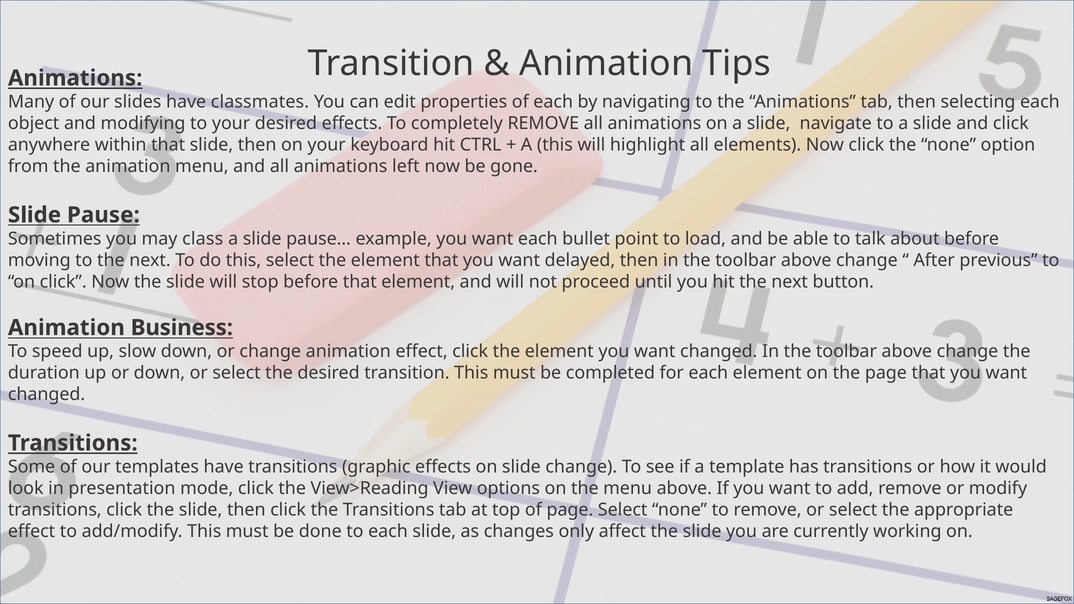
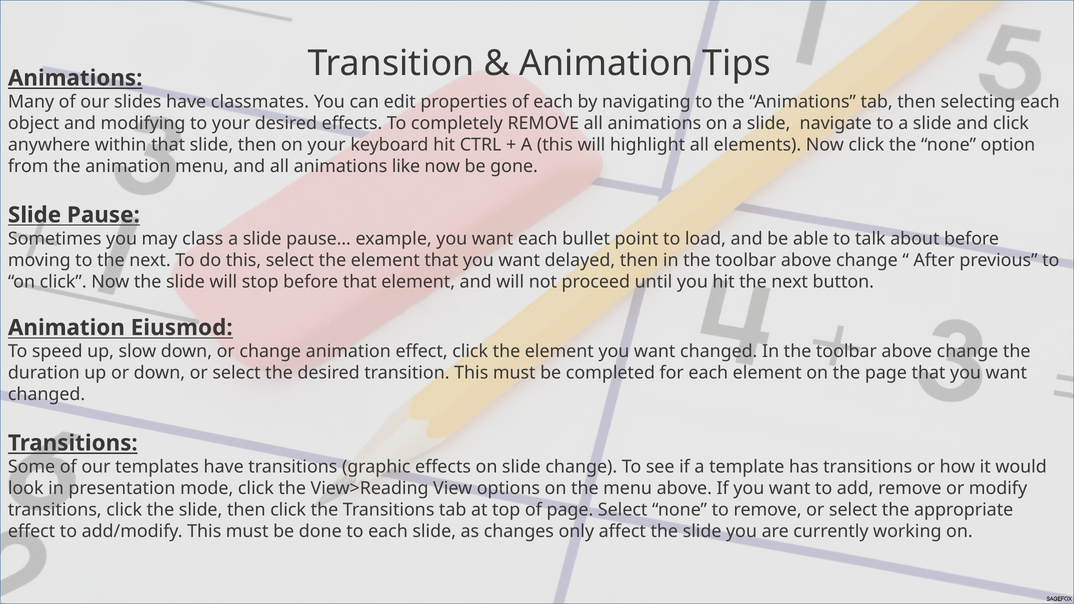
left: left -> like (406, 166)
Business: Business -> Eiusmod (182, 328)
